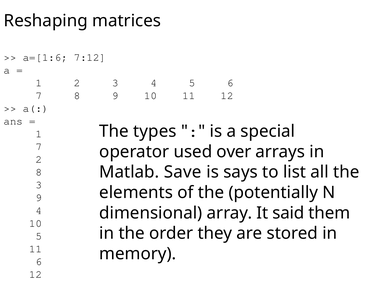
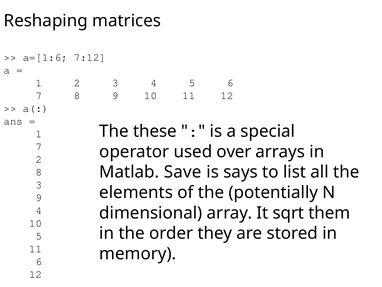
types: types -> these (155, 131)
said: said -> sqrt (288, 213)
